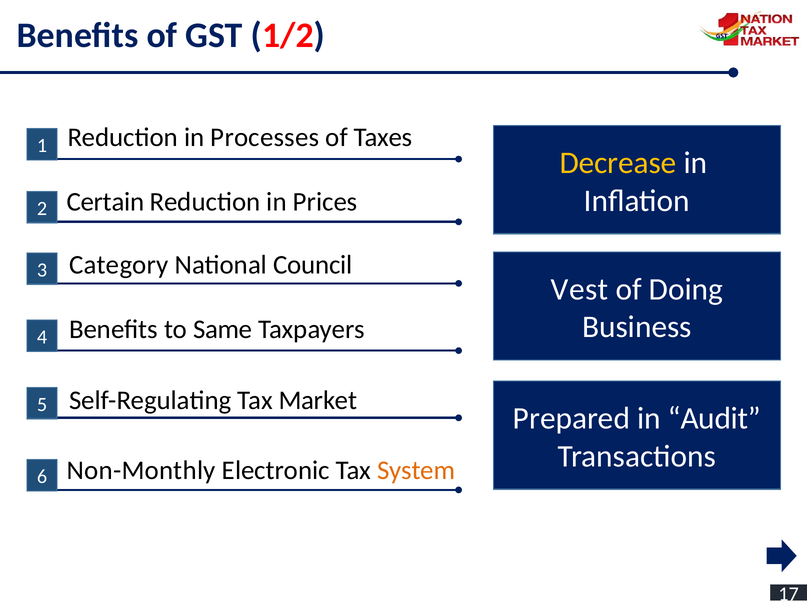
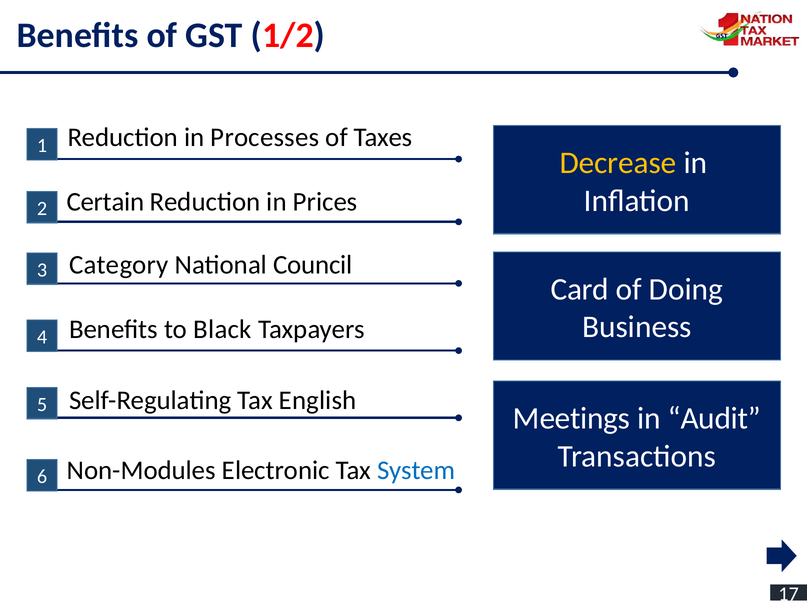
Vest: Vest -> Card (580, 290)
Same: Same -> Black (222, 330)
Market: Market -> English (318, 401)
Prepared: Prepared -> Meetings (572, 419)
Non-Monthly: Non-Monthly -> Non-Modules (141, 470)
System colour: orange -> blue (416, 470)
